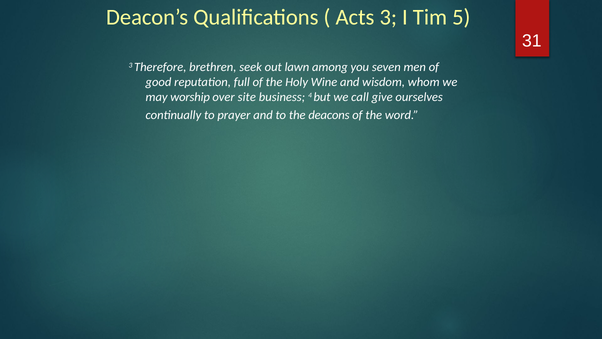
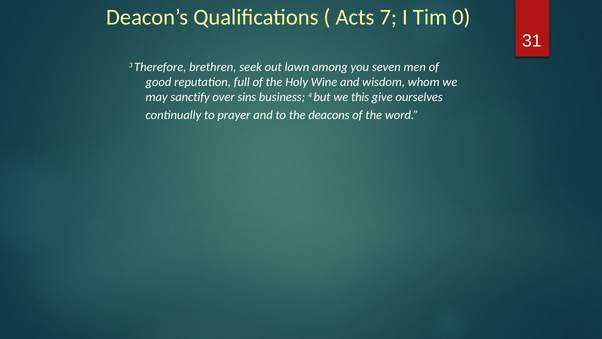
Acts 3: 3 -> 7 (388, 17)
5: 5 -> 0 (461, 17)
worship: worship -> sanctify (190, 97)
site: site -> sins (247, 97)
call: call -> this (360, 97)
